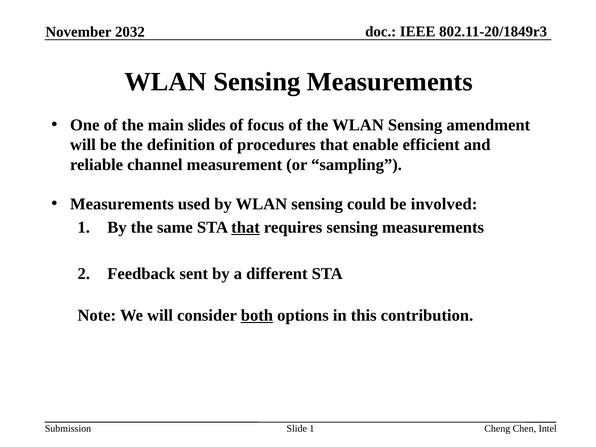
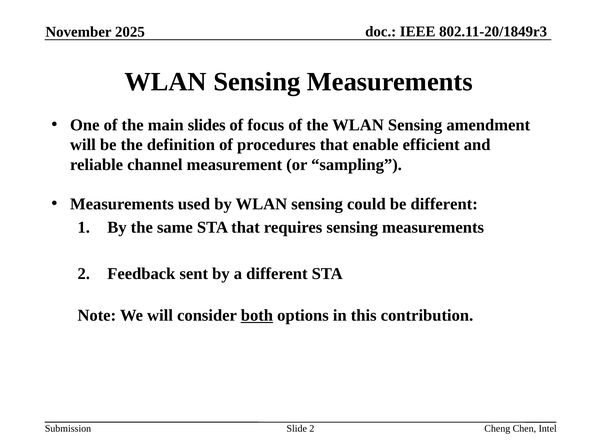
2032: 2032 -> 2025 (130, 32)
be involved: involved -> different (444, 204)
that underline: present -> none (246, 227)
Slide 1: 1 -> 2 (312, 429)
